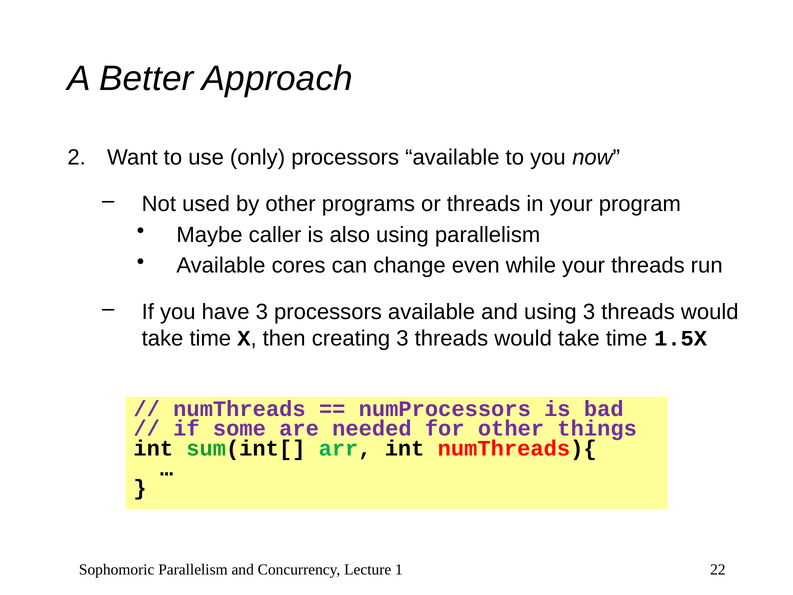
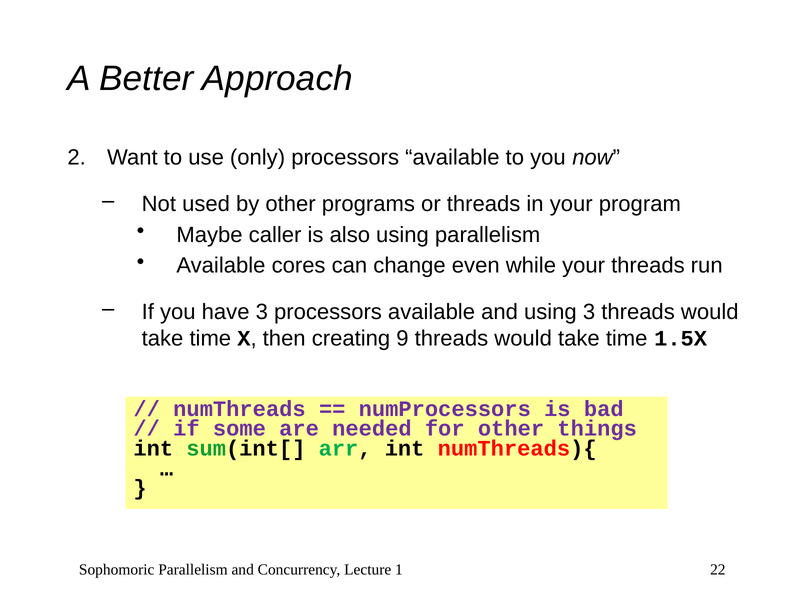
creating 3: 3 -> 9 (402, 338)
